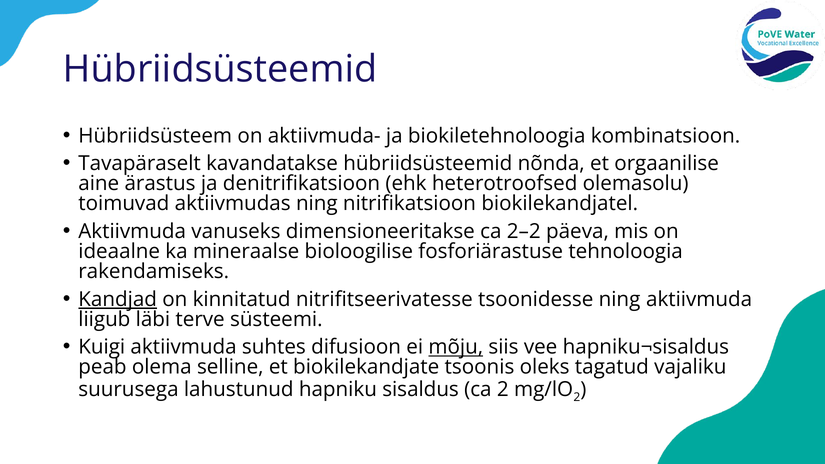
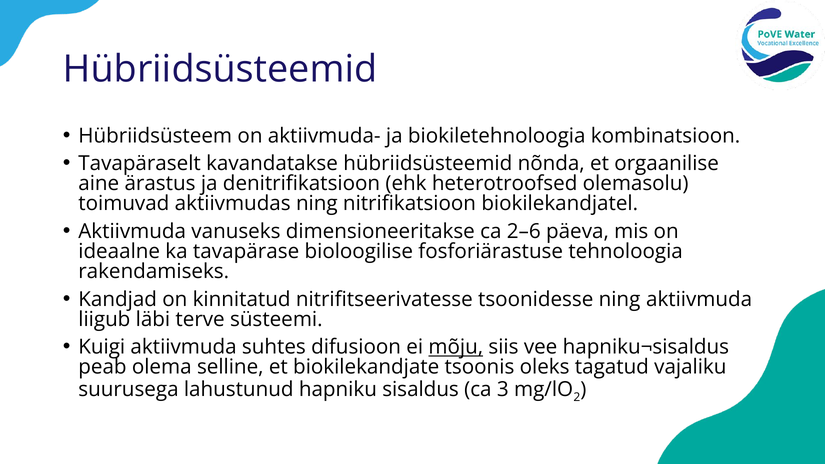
2–2: 2–2 -> 2–6 (524, 231)
mineraalse: mineraalse -> tavapärase (246, 252)
Kandjad underline: present -> none (118, 299)
ca 2: 2 -> 3 (503, 390)
